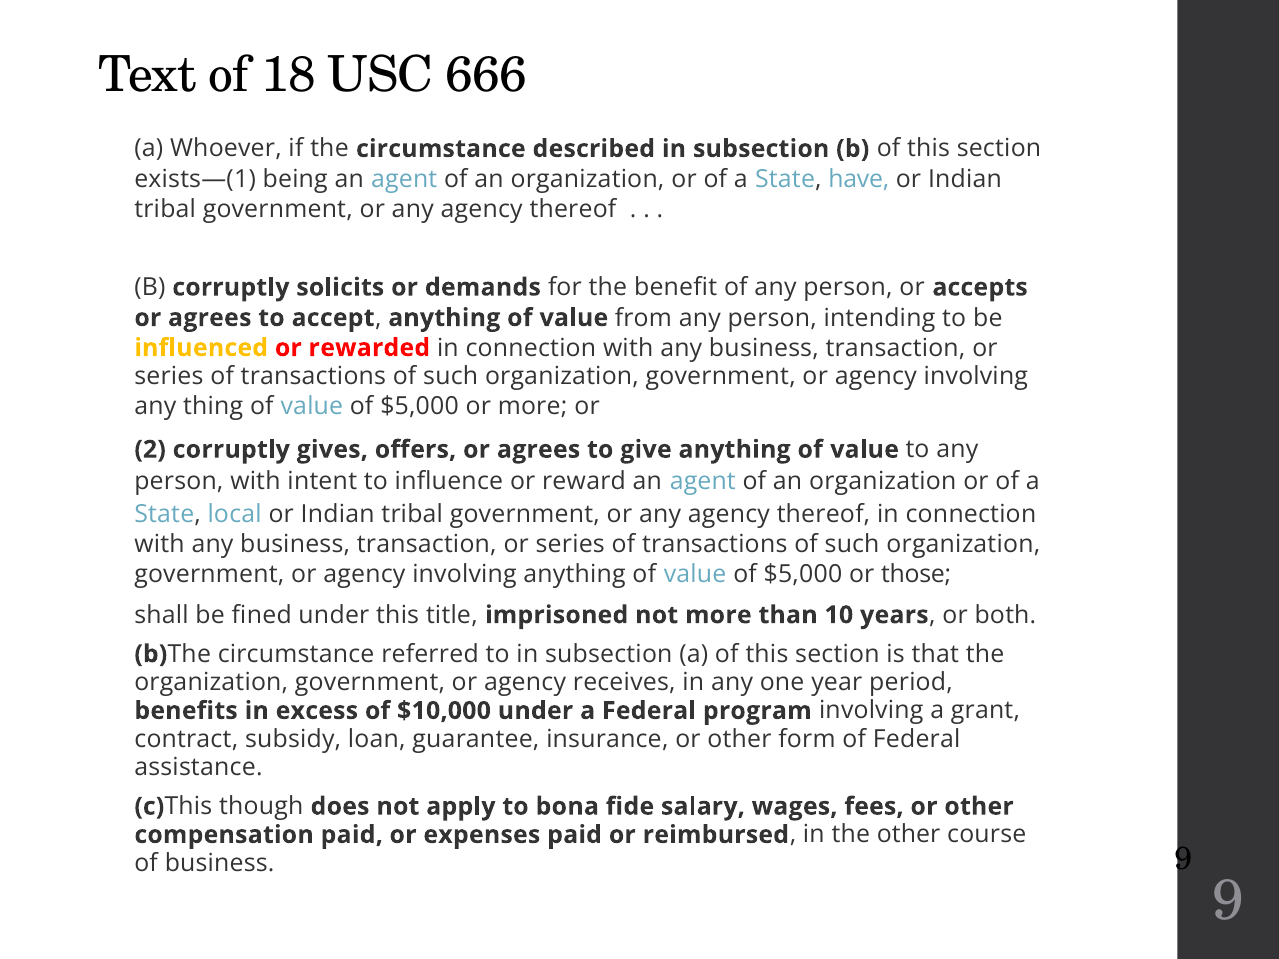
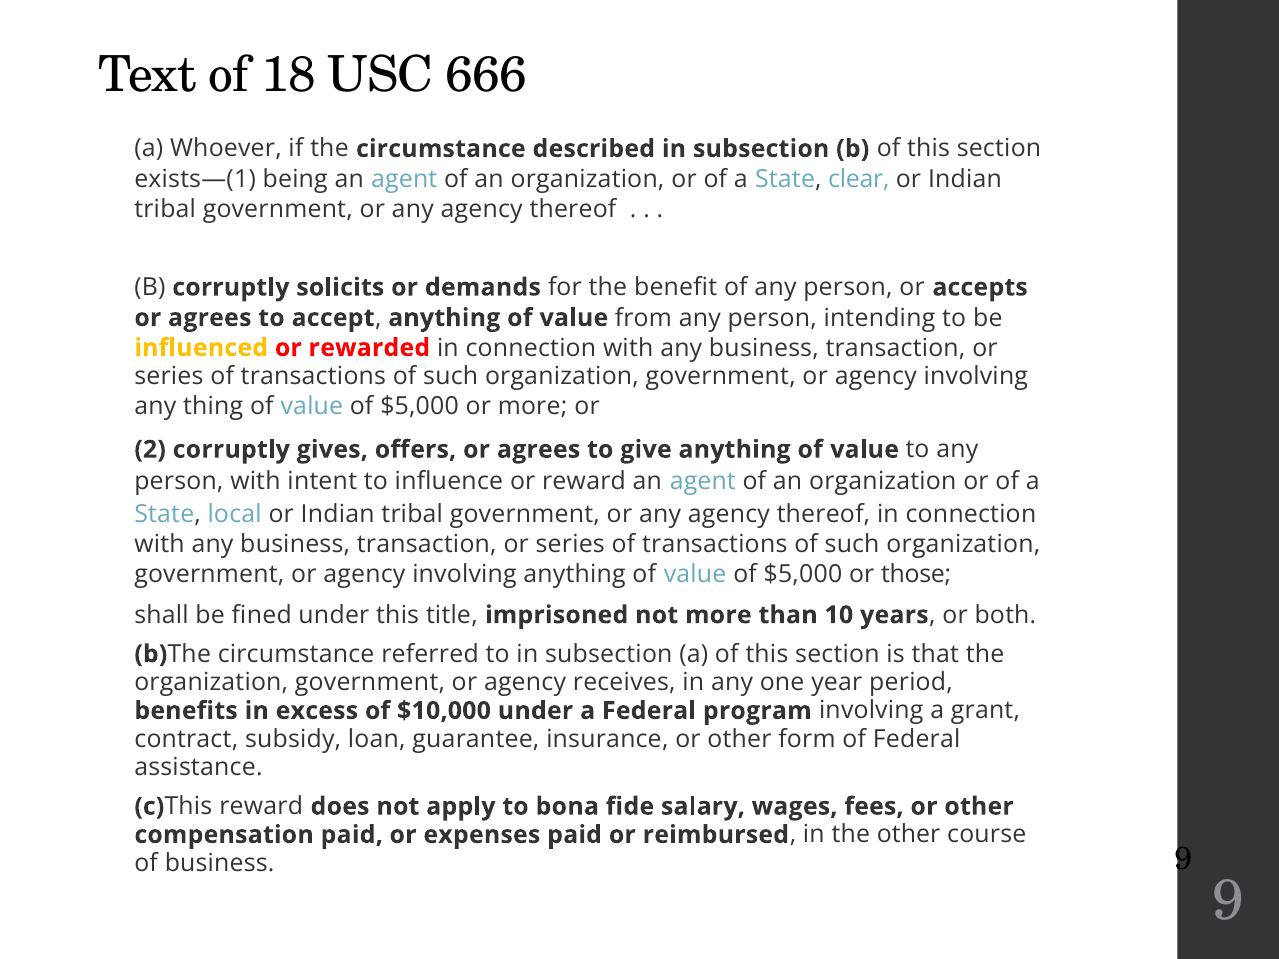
have: have -> clear (859, 179)
c)This though: though -> reward (261, 807)
